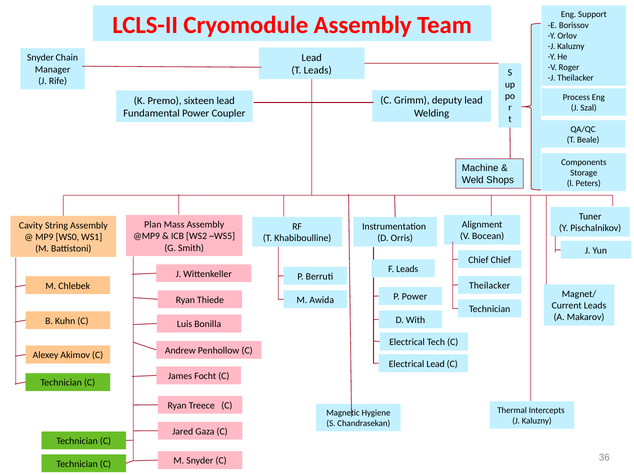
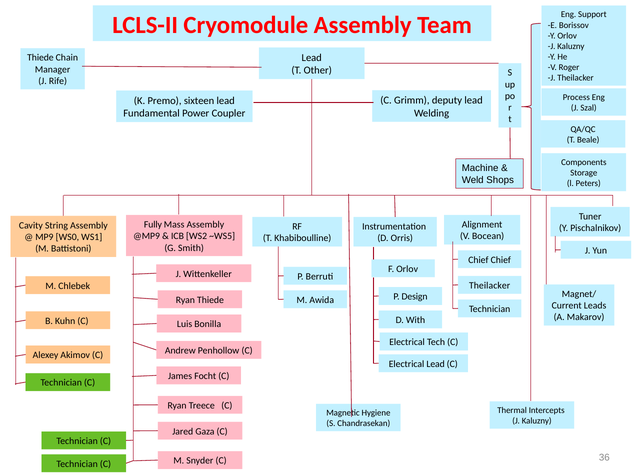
Snyder: Snyder -> Thiede (40, 58)
T Leads: Leads -> Other (318, 70)
Plan: Plan -> Fully (153, 225)
F Leads: Leads -> Orlov (407, 269)
P Power: Power -> Design (415, 297)
